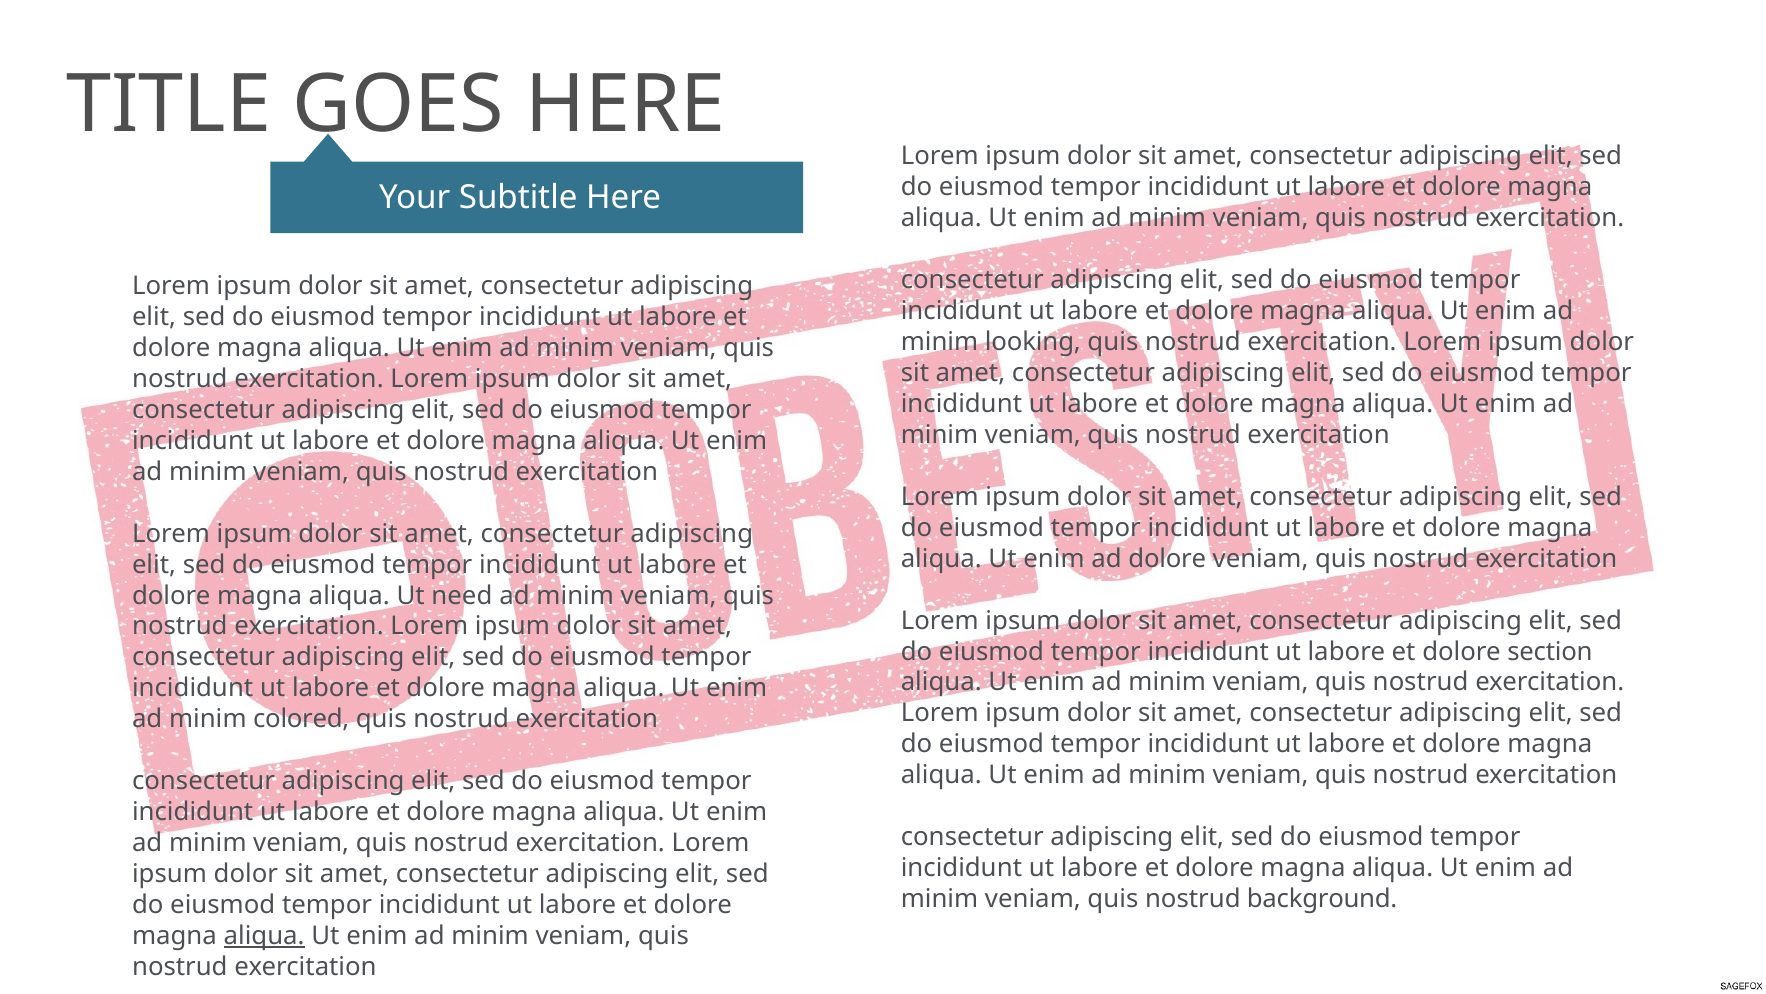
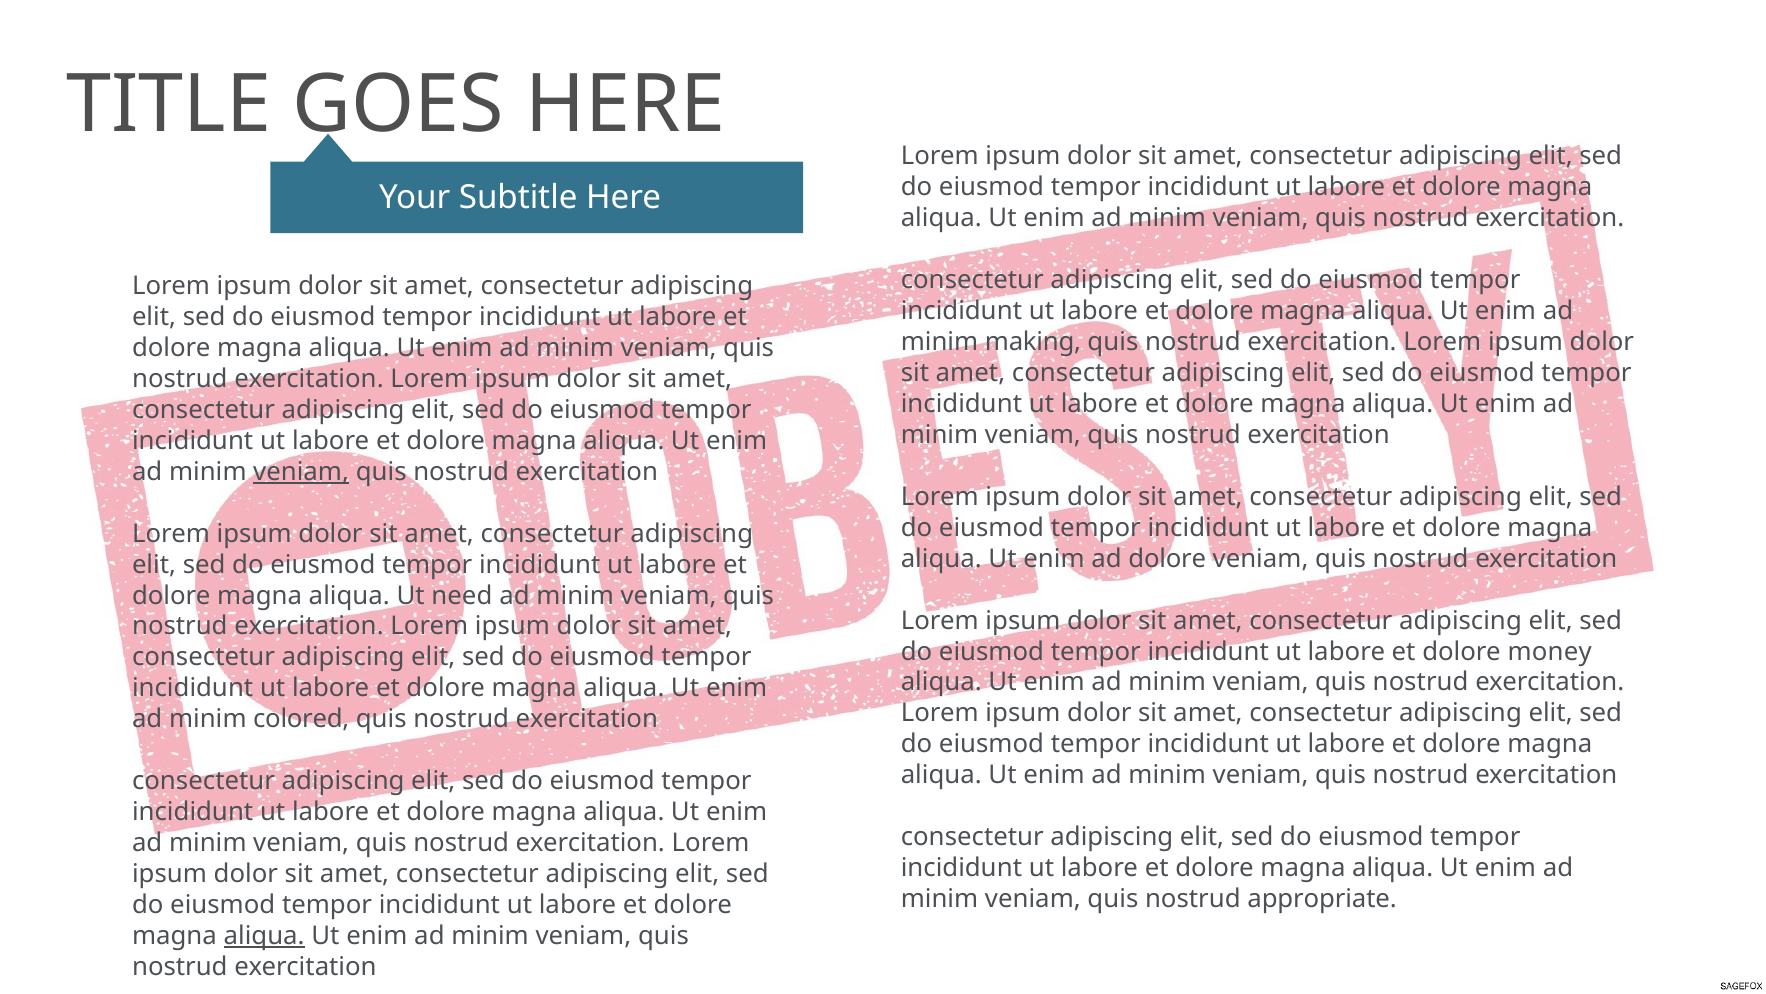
looking: looking -> making (1033, 342)
veniam underline: none -> present (301, 471)
section: section -> money (1550, 651)
background: background -> appropriate (1322, 898)
